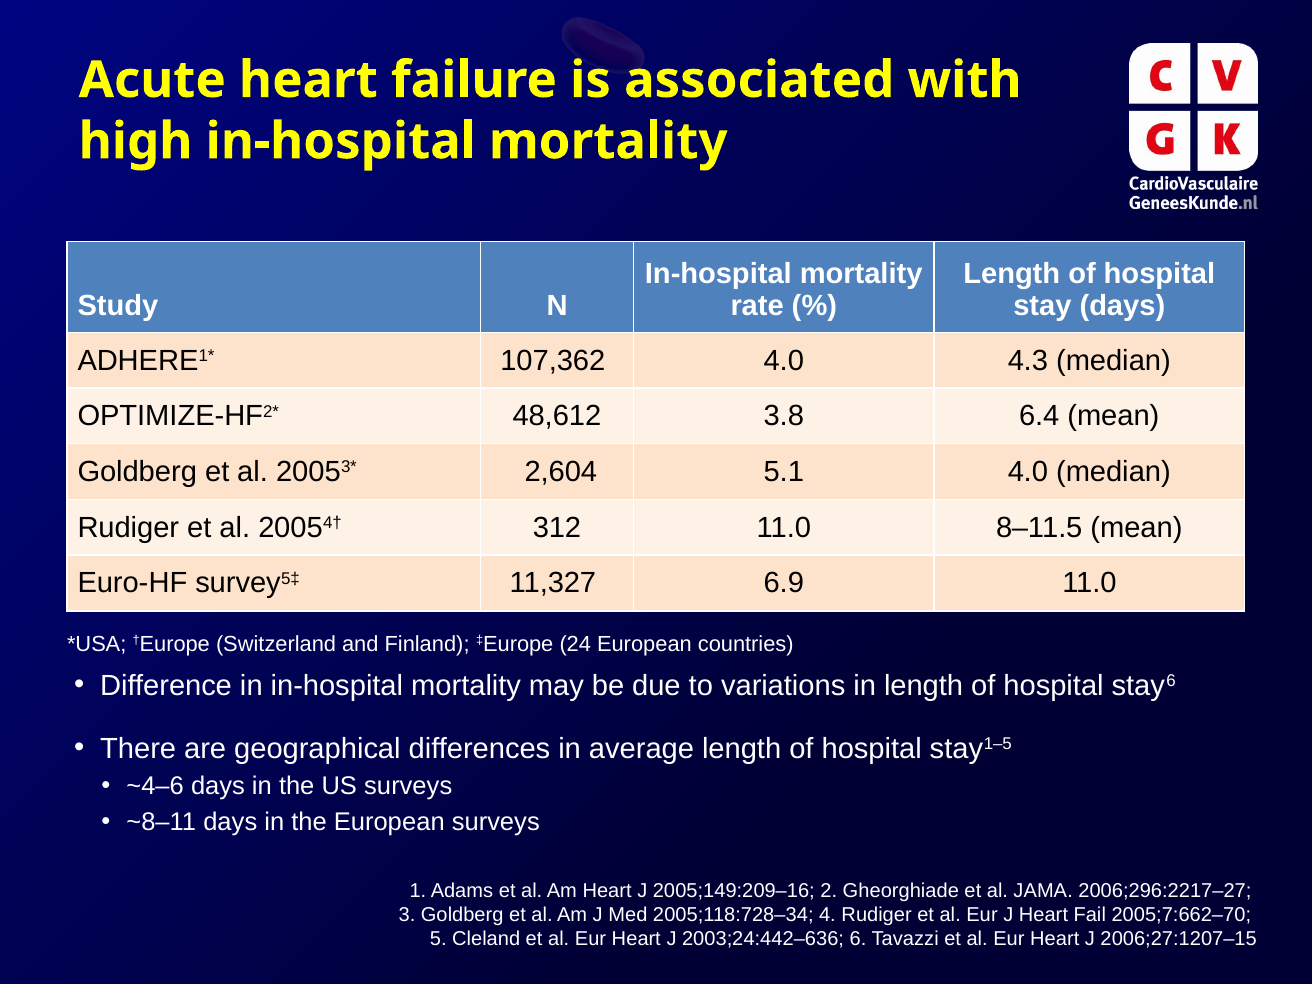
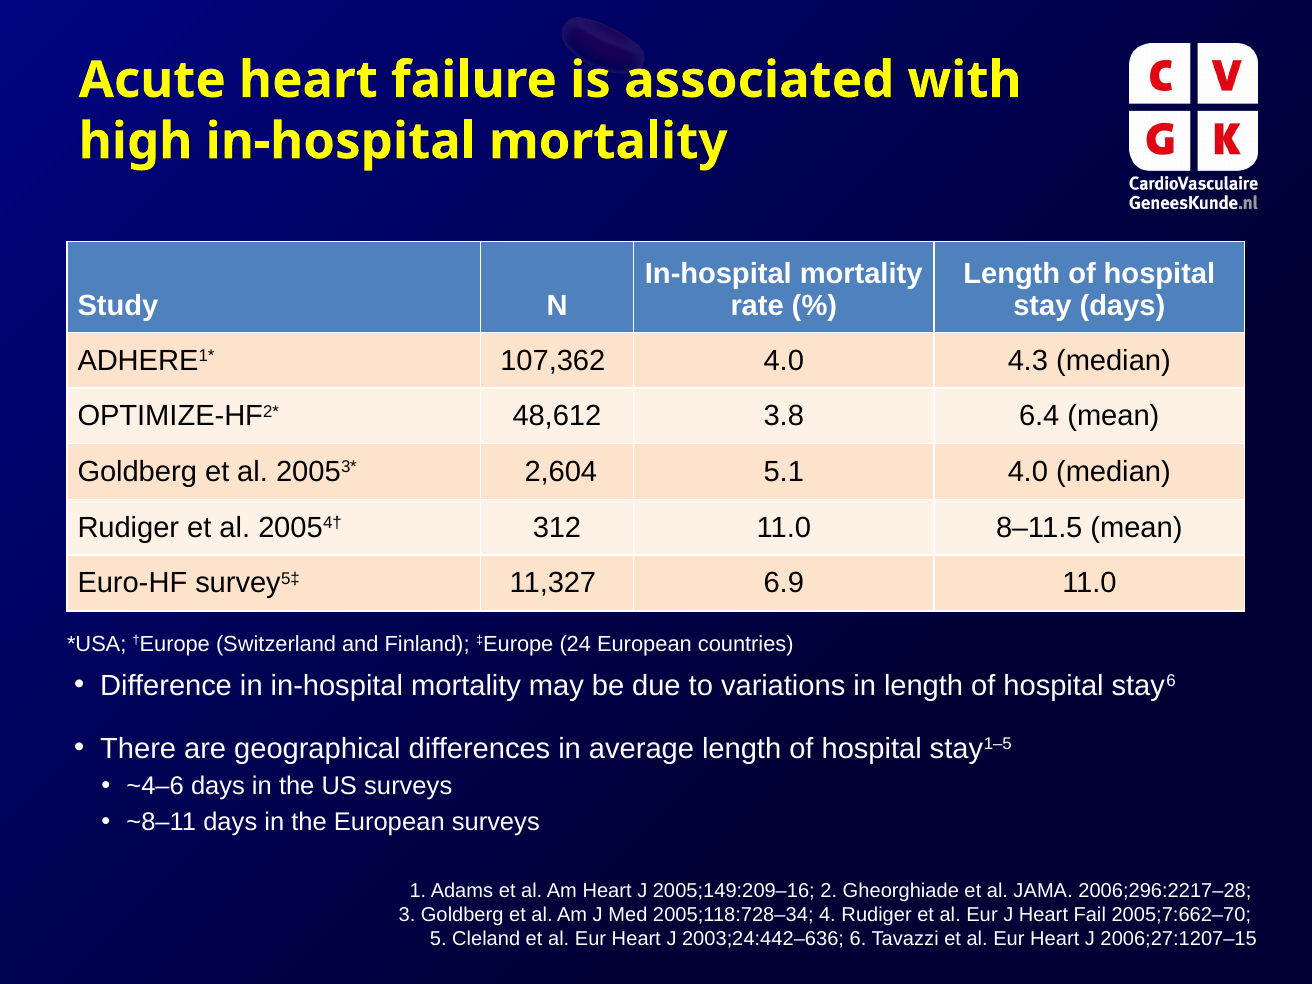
2006;296:2217–27: 2006;296:2217–27 -> 2006;296:2217–28 (1165, 891)
